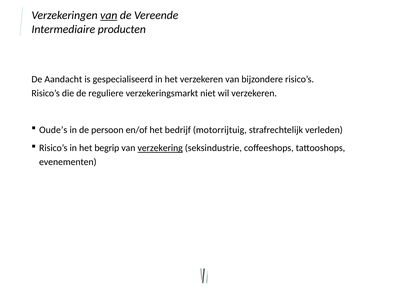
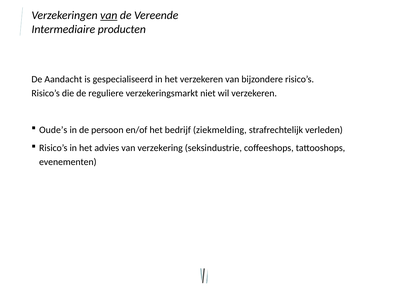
motorrijtuig: motorrijtuig -> ziekmelding (220, 130)
begrip: begrip -> advies (107, 148)
verzekering underline: present -> none (160, 148)
